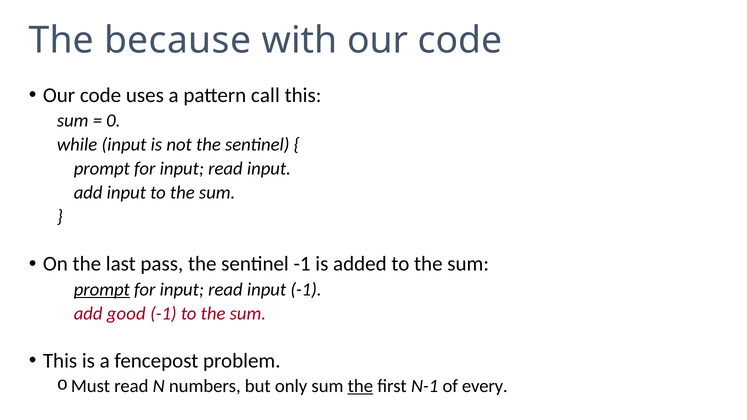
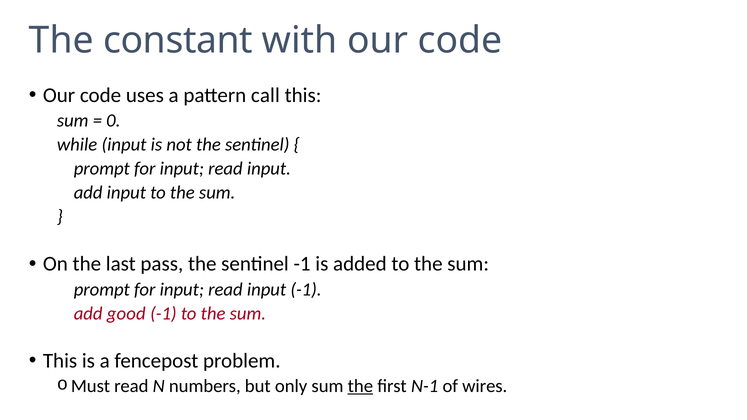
because: because -> constant (178, 40)
prompt underline: present -> none (102, 289)
every: every -> wires (485, 386)
